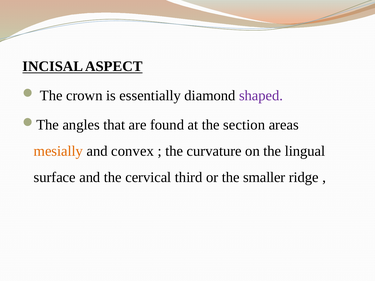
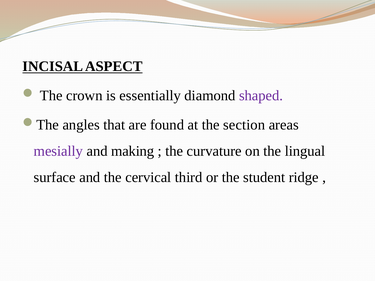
mesially colour: orange -> purple (58, 151)
convex: convex -> making (133, 151)
smaller: smaller -> student (264, 177)
